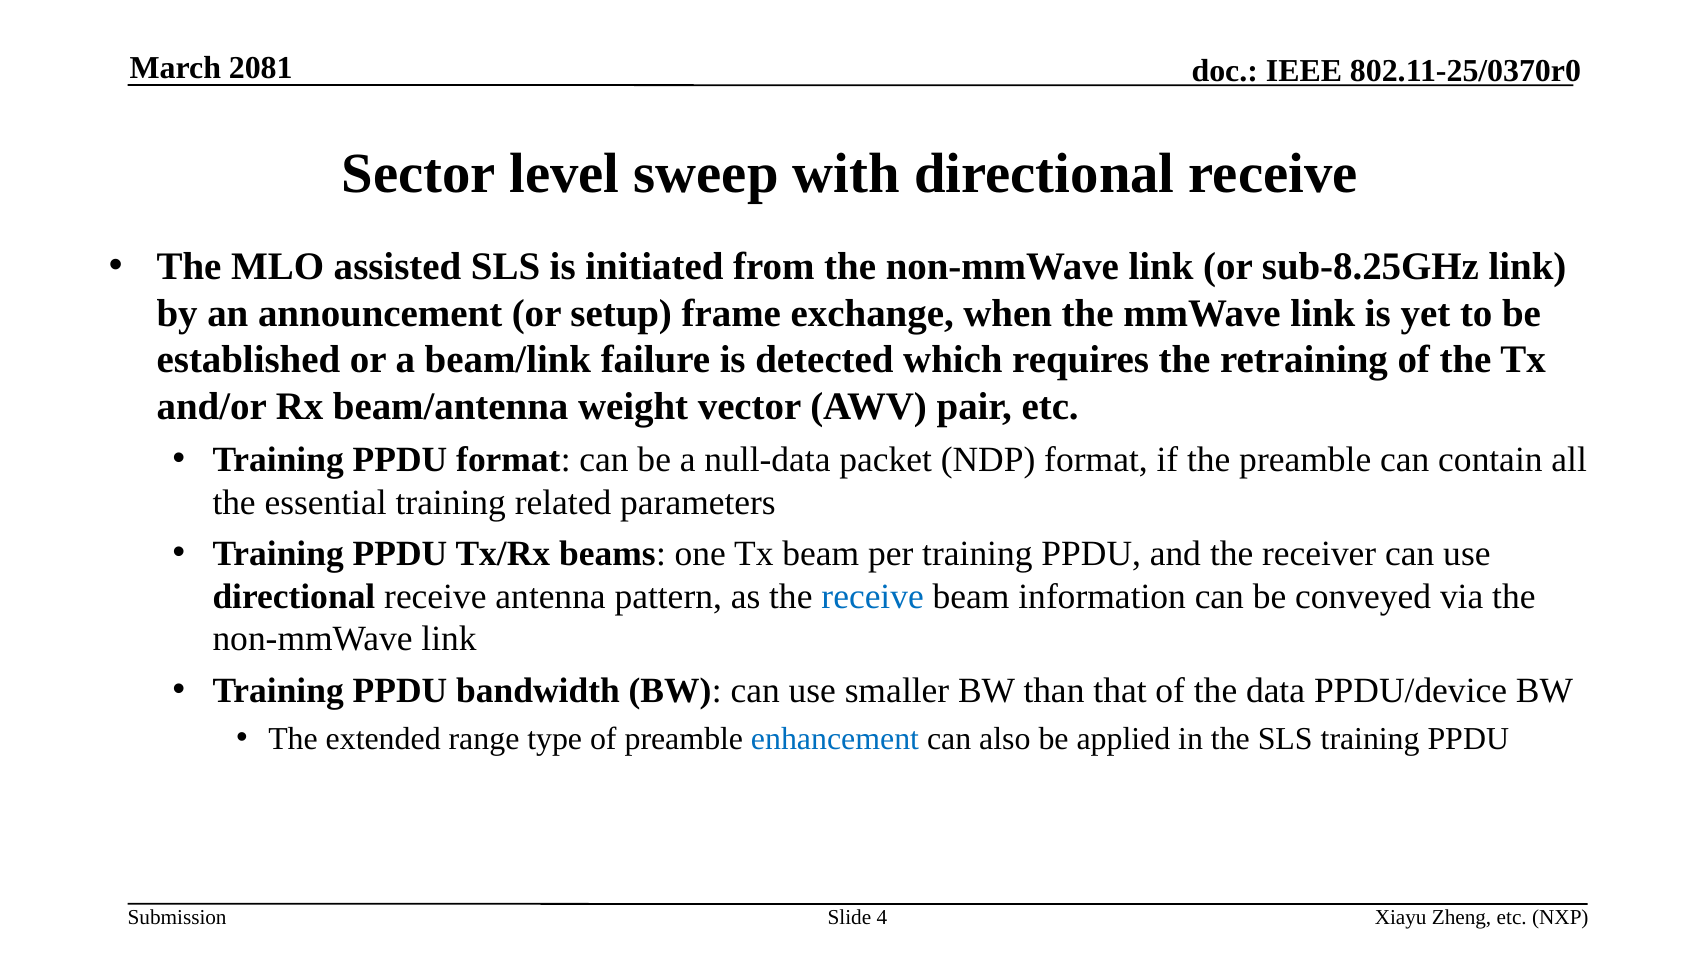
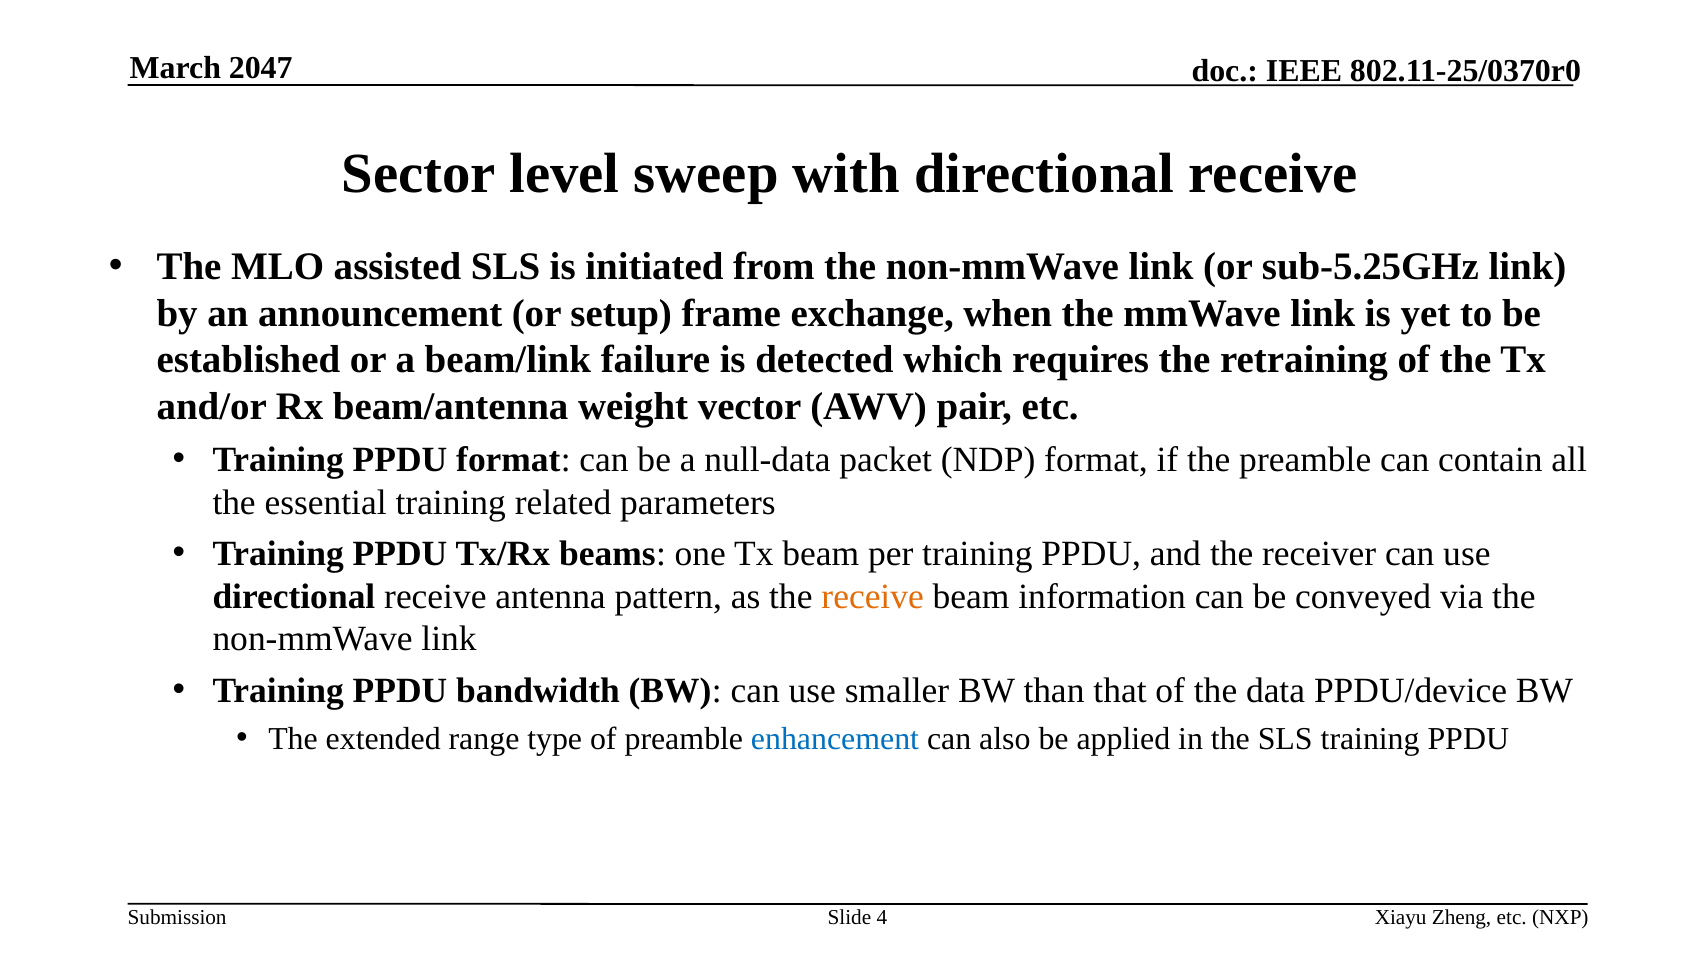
2081: 2081 -> 2047 (261, 68)
sub-8.25GHz: sub-8.25GHz -> sub-5.25GHz (1370, 266)
receive colour: blue -> orange (873, 596)
